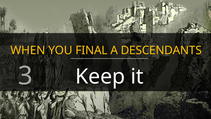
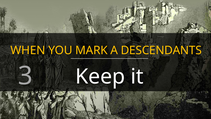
FINAL: FINAL -> MARK (91, 50)
